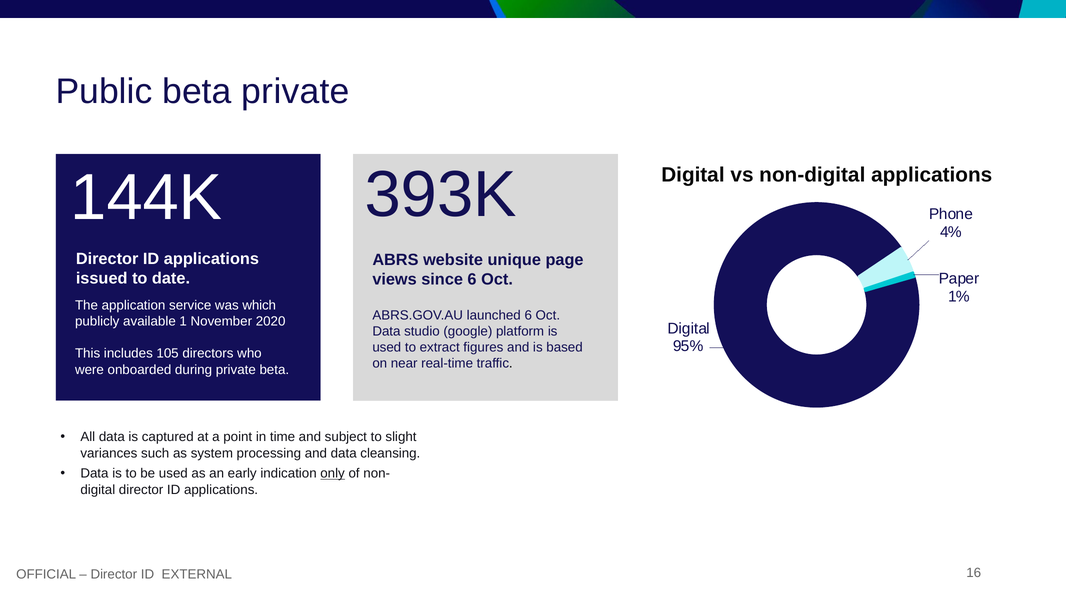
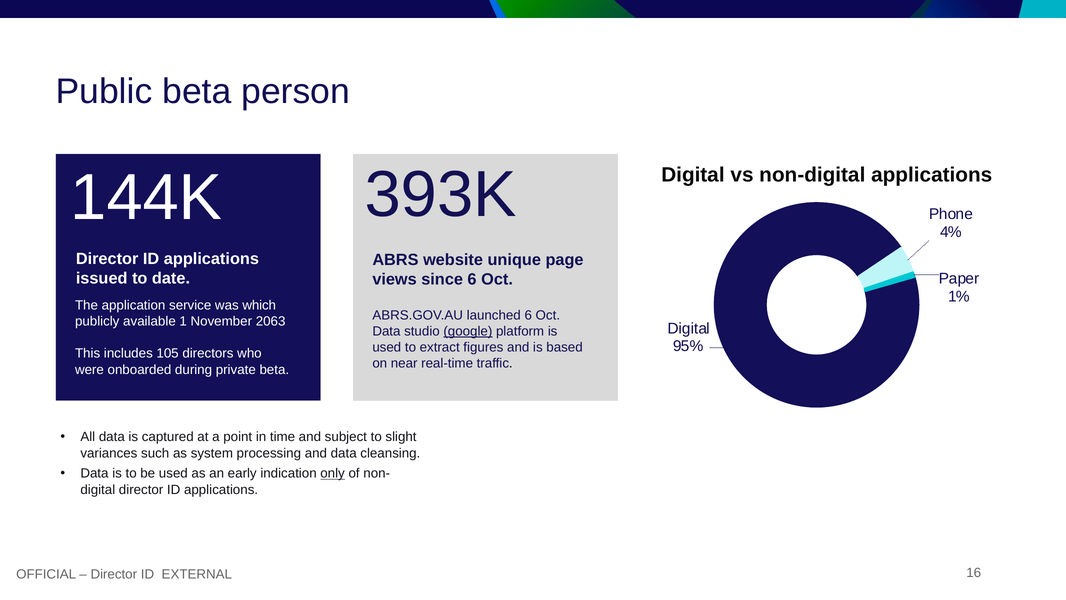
beta private: private -> person (296, 92)
2020: 2020 -> 2063 (271, 322)
google underline: none -> present (468, 332)
